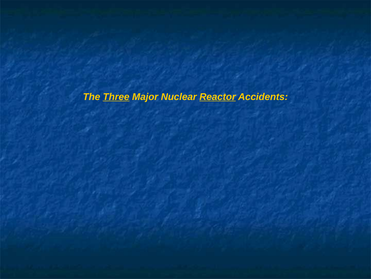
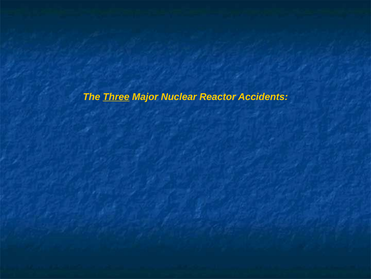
Reactor underline: present -> none (218, 97)
